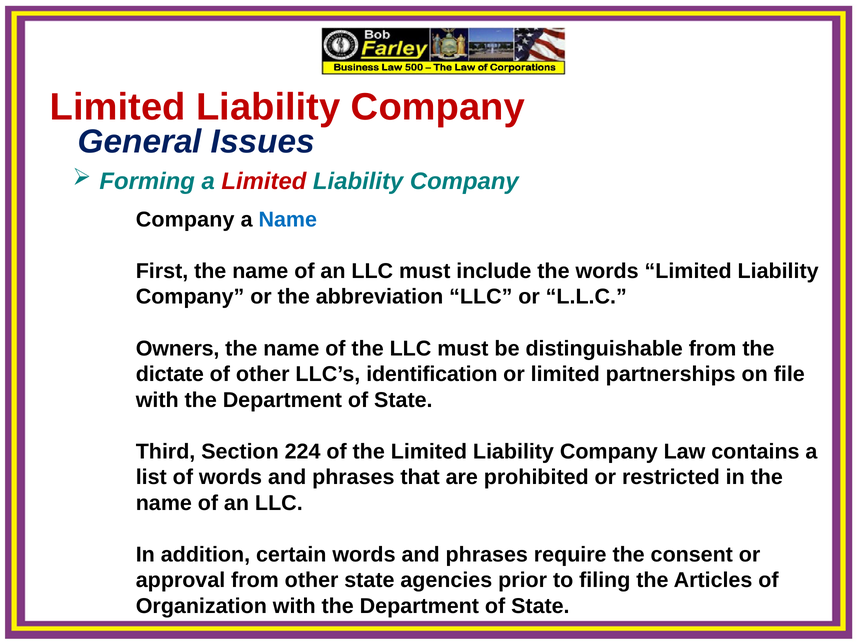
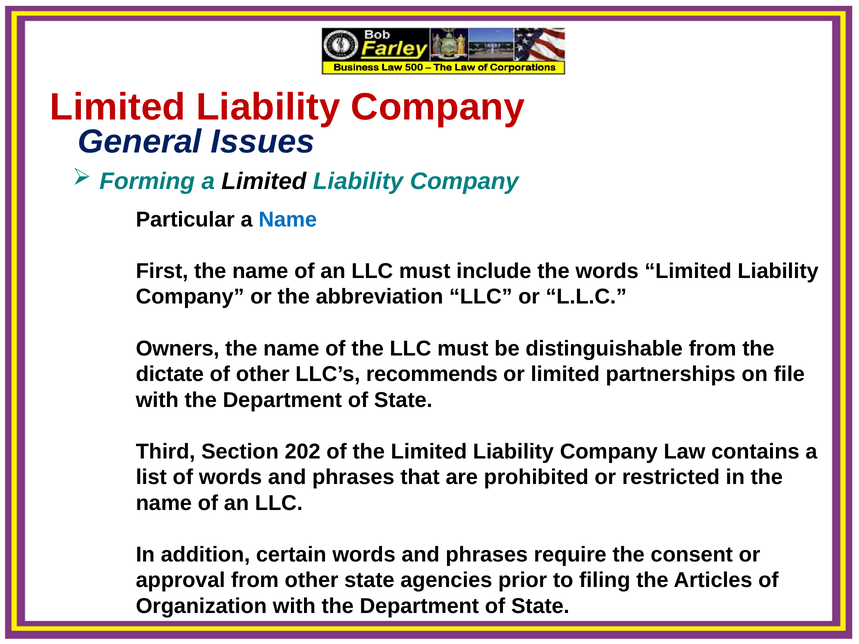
Limited colour: red -> black (264, 181)
Company: Company -> Particular (185, 220)
identification: identification -> recommends (432, 374)
224: 224 -> 202 (303, 452)
